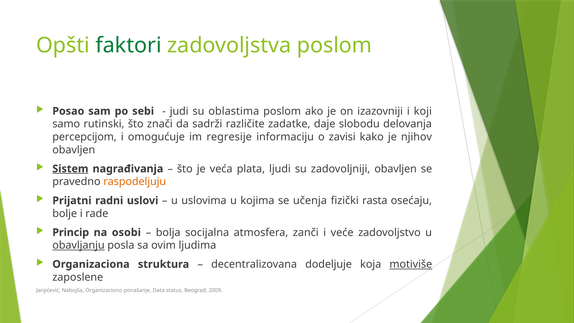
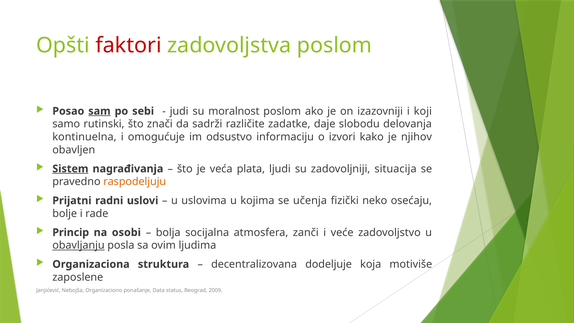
faktori colour: green -> red (128, 45)
sam underline: none -> present (99, 111)
oblastima: oblastima -> moralnost (234, 111)
percepcijom: percepcijom -> kontinuelna (84, 137)
regresije: regresije -> odsustvo (229, 137)
zavisi: zavisi -> izvori (342, 137)
zadovoljniji obavljen: obavljen -> situacija (395, 169)
rasta: rasta -> neko (375, 201)
motiviše underline: present -> none (411, 264)
